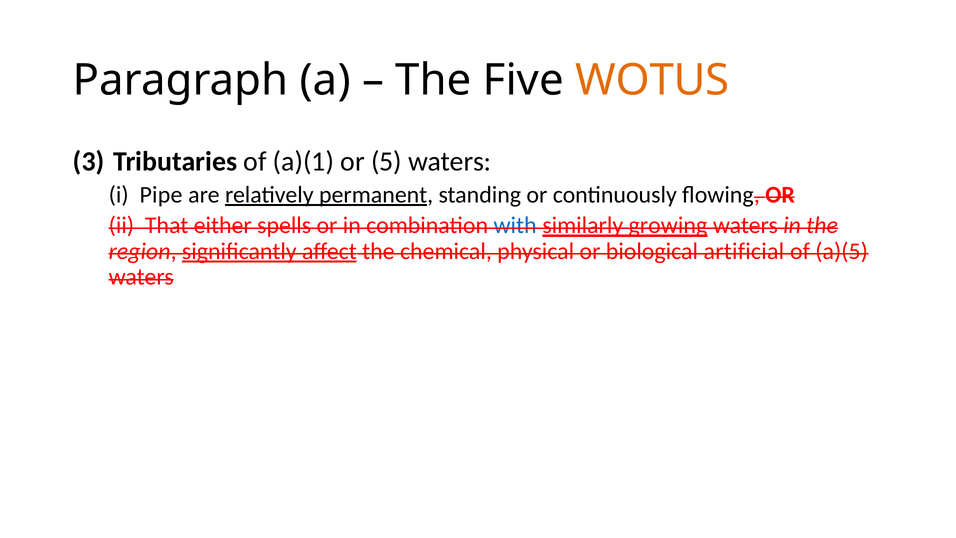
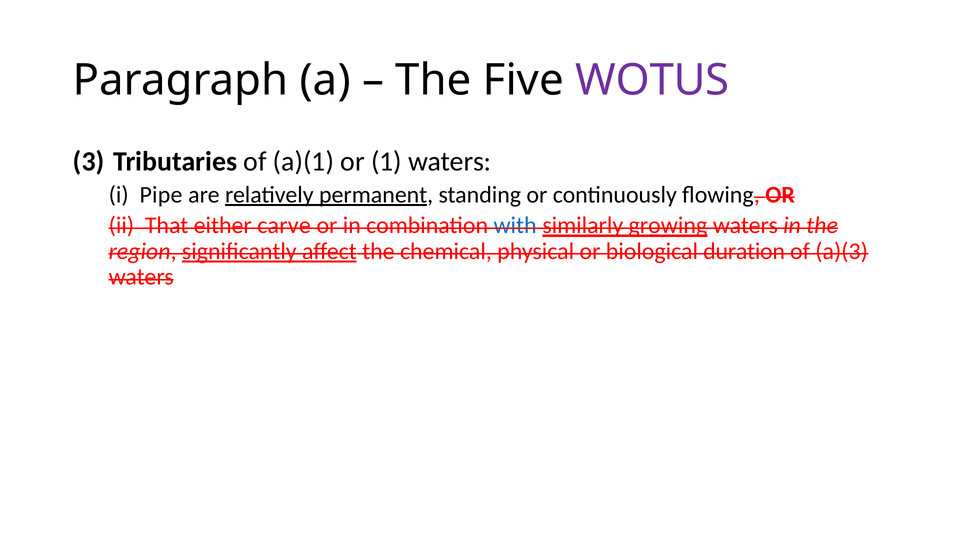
WOTUS colour: orange -> purple (652, 80)
5: 5 -> 1 (386, 162)
spells: spells -> carve (284, 225)
artificial: artificial -> duration (744, 251)
a)(5: a)(5 -> a)(3 (842, 251)
